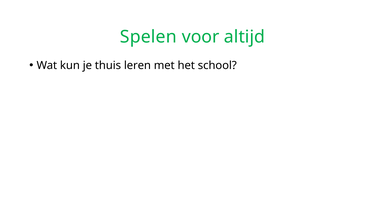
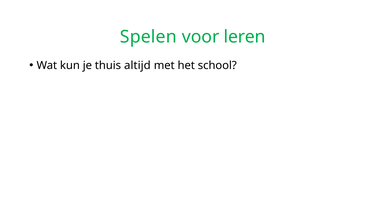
altijd: altijd -> leren (245, 37)
leren: leren -> altijd (137, 65)
